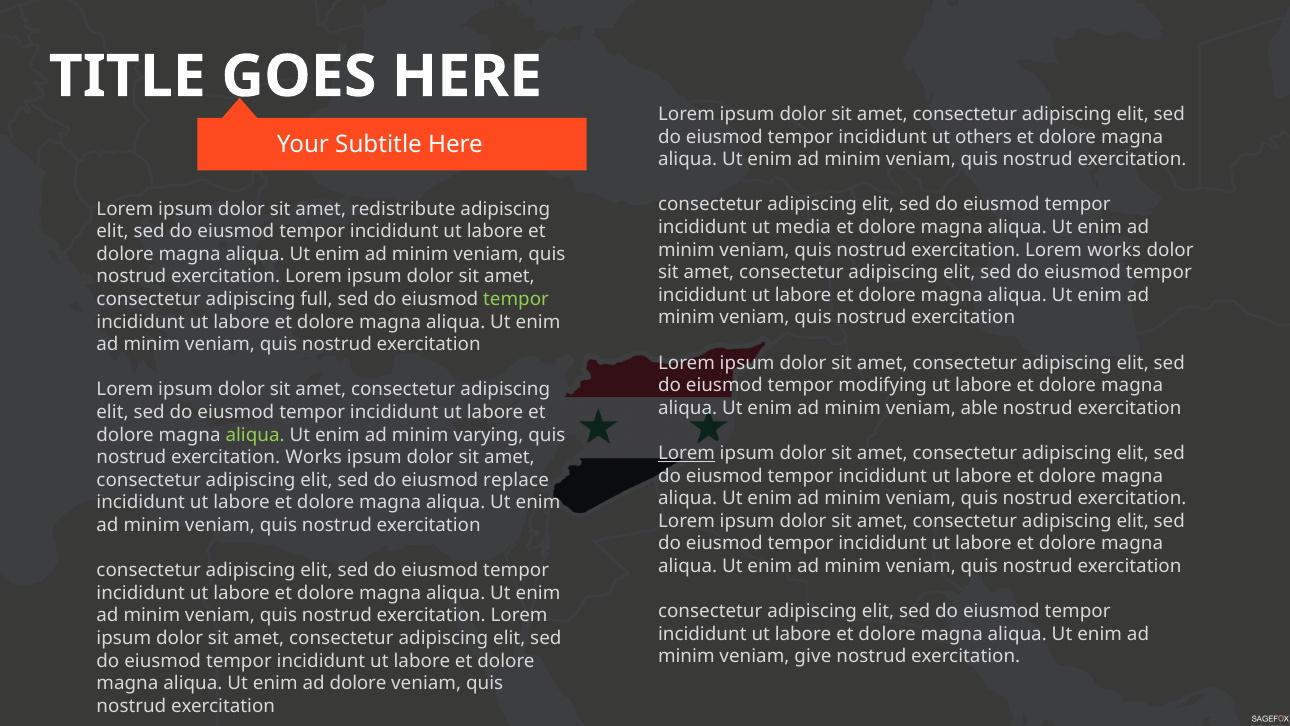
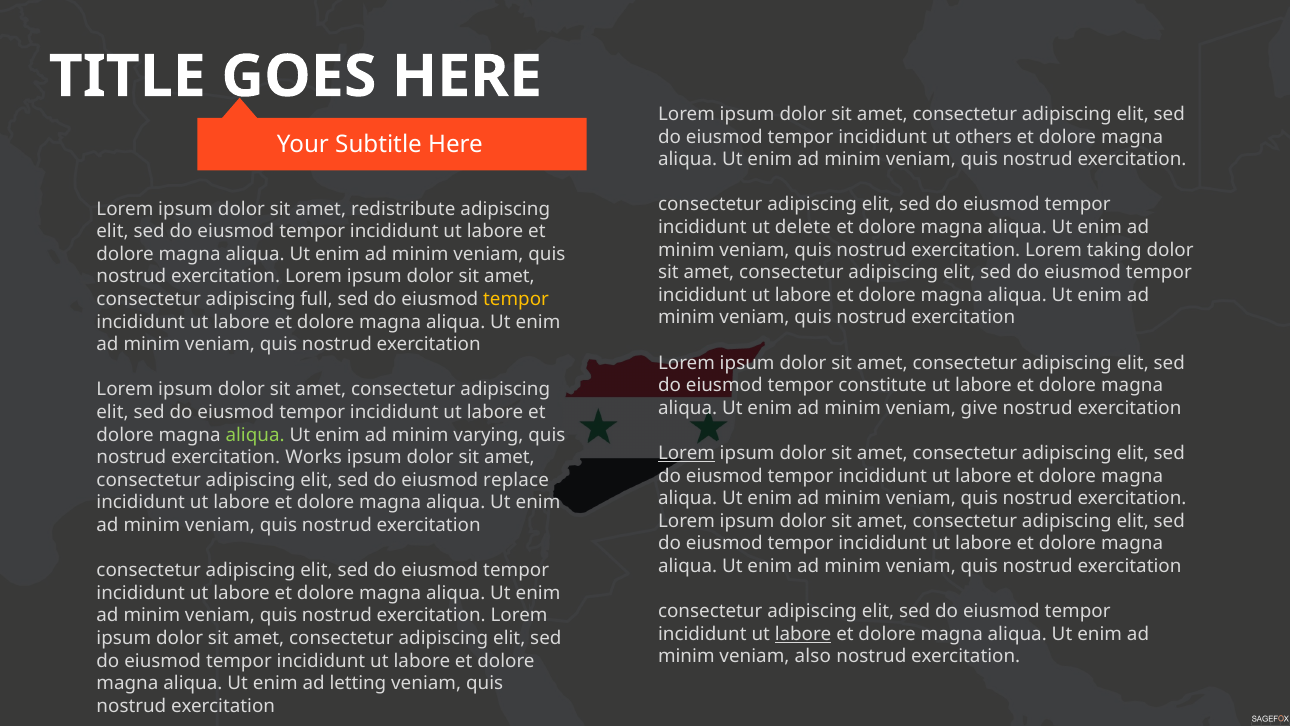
media: media -> delete (803, 227)
Lorem works: works -> taking (1114, 250)
tempor colour: light green -> yellow (516, 299)
modifying: modifying -> constitute (883, 385)
able: able -> give (979, 408)
labore underline: none -> present (803, 634)
give: give -> also (813, 656)
ad dolore: dolore -> letting (358, 683)
